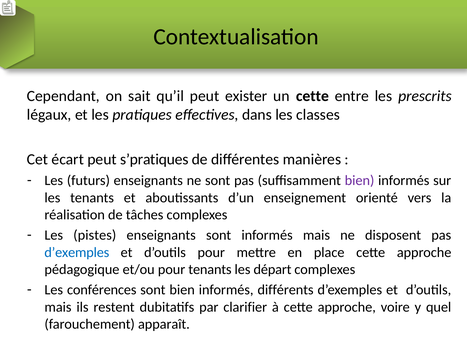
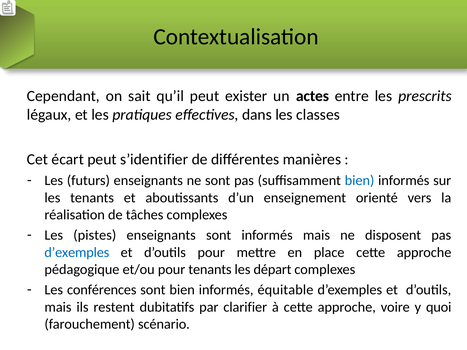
un cette: cette -> actes (312, 96)
s’pratiques: s’pratiques -> s’identifier (154, 160)
bien colour: purple -> blue (360, 181)
différents: différents -> équitable (285, 290)
quel: quel -> quoi (439, 307)
apparaît: apparaît -> scénario (164, 324)
